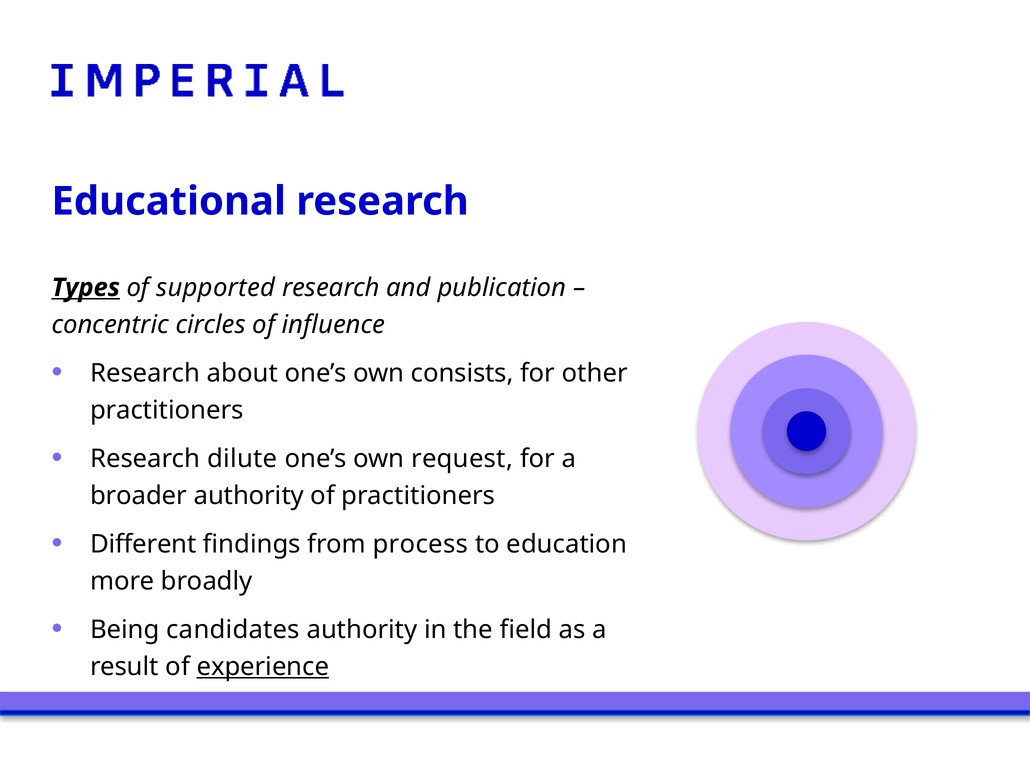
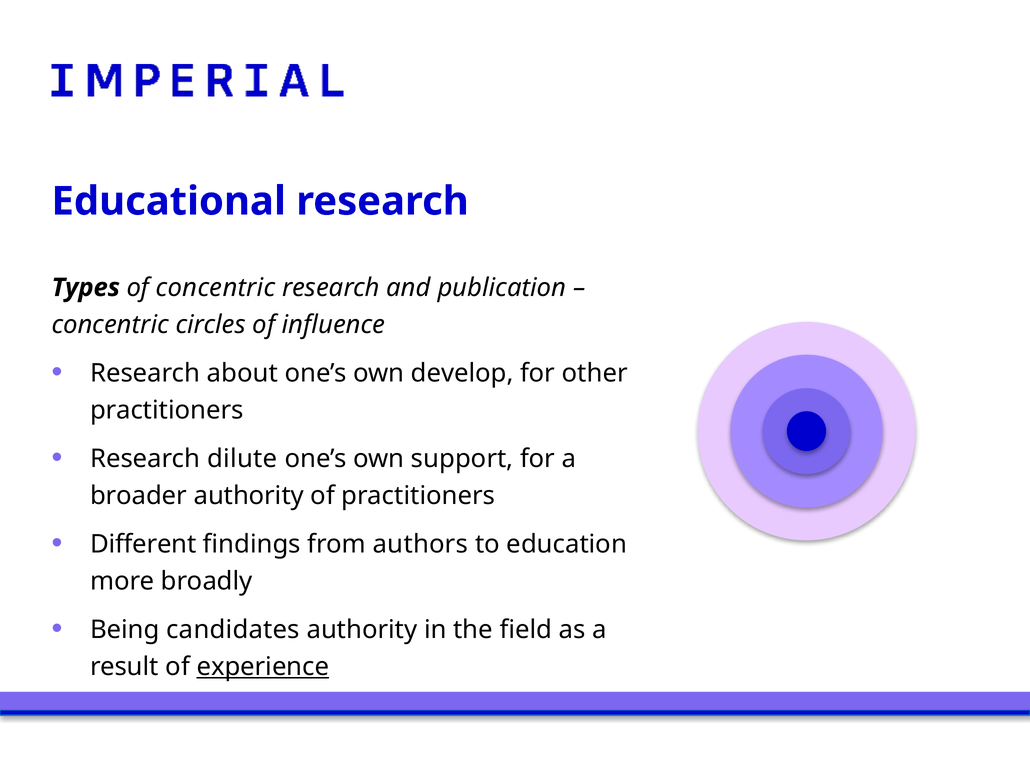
Types underline: present -> none (86, 288)
of supported: supported -> concentric (216, 288)
consists: consists -> develop (462, 373)
request: request -> support (462, 459)
process: process -> authors (420, 544)
